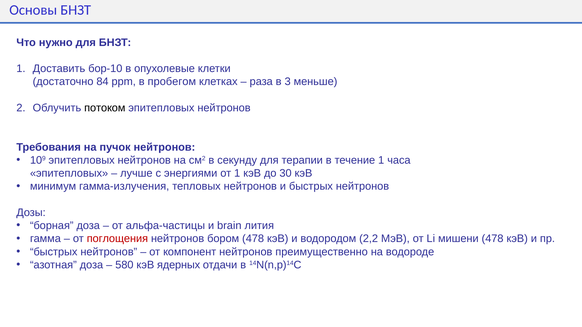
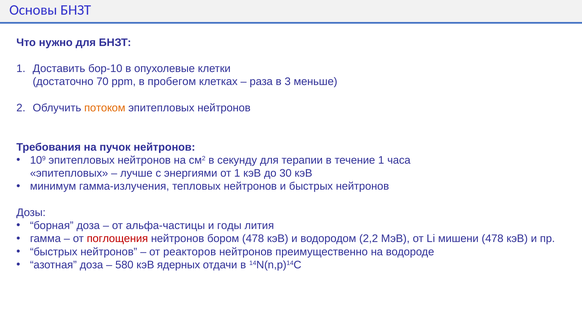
84: 84 -> 70 (102, 82)
потоком colour: black -> orange (105, 108)
brain: brain -> годы (229, 226)
компонент: компонент -> реакторов (190, 252)
